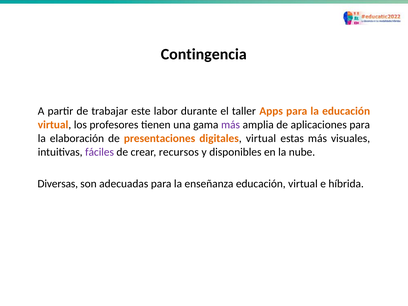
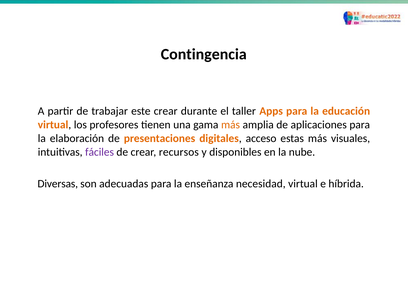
este labor: labor -> crear (166, 111)
más colour: purple -> orange (231, 125)
digitales virtual: virtual -> acceso (261, 138)
enseñanza educación: educación -> necesidad (261, 184)
